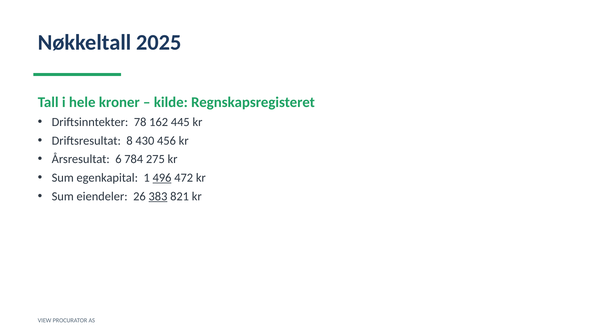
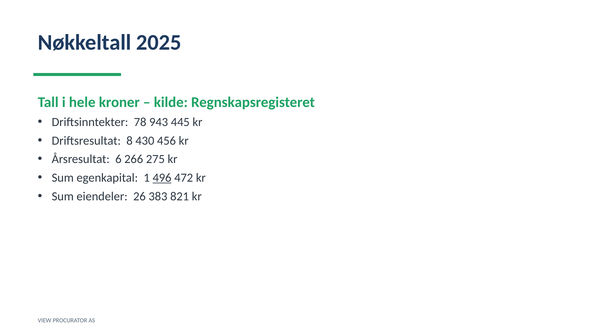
162: 162 -> 943 (159, 122)
784: 784 -> 266 (134, 159)
383 underline: present -> none (158, 196)
